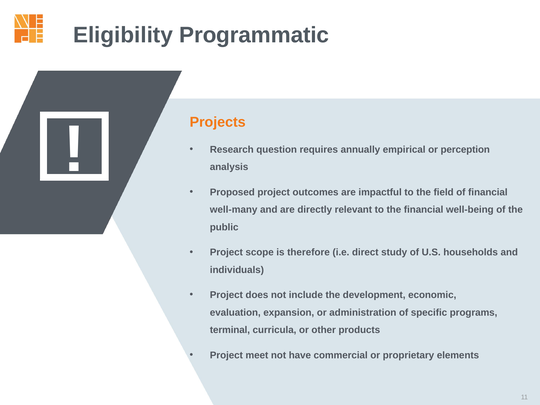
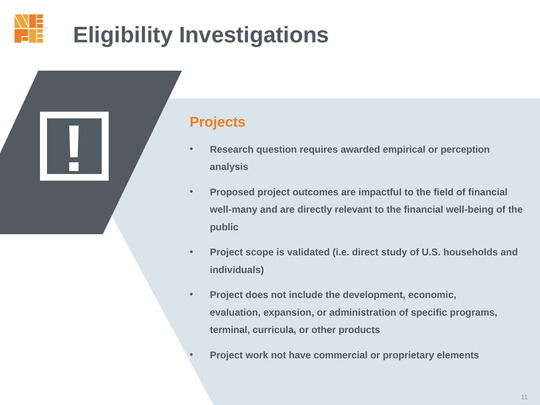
Programmatic: Programmatic -> Investigations (254, 35)
annually: annually -> awarded (360, 150)
therefore: therefore -> validated (309, 252)
meet: meet -> work (257, 355)
